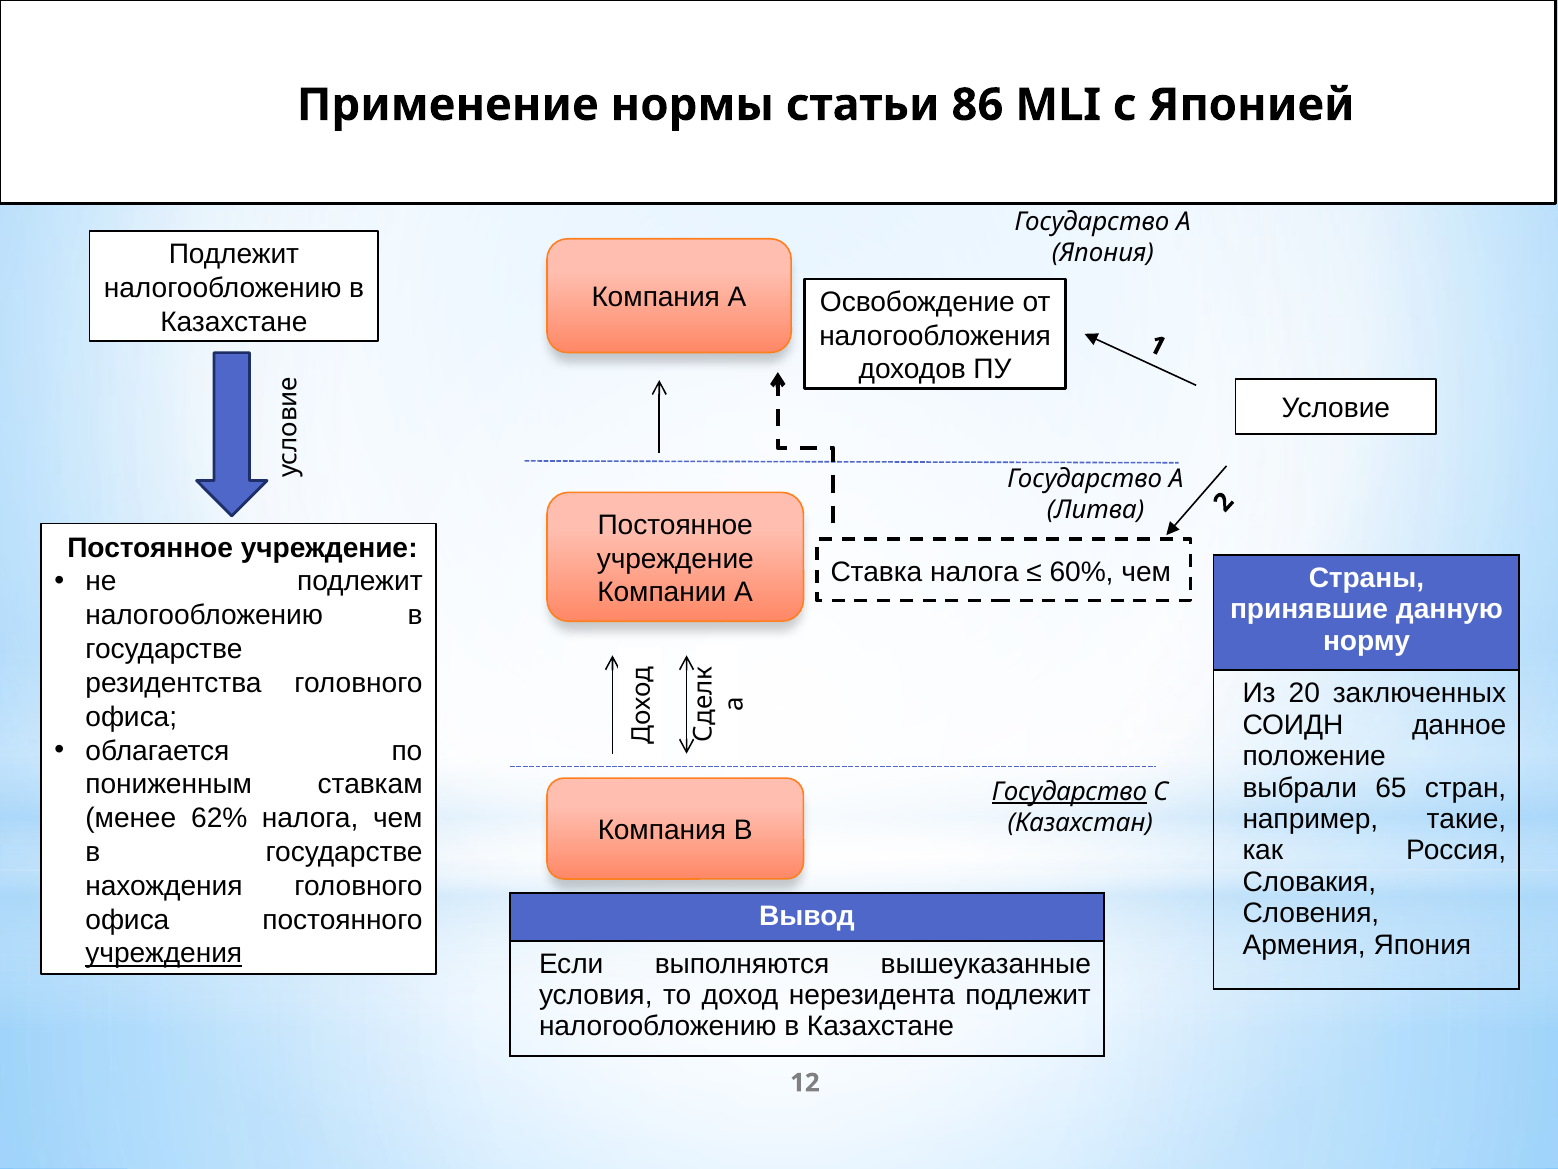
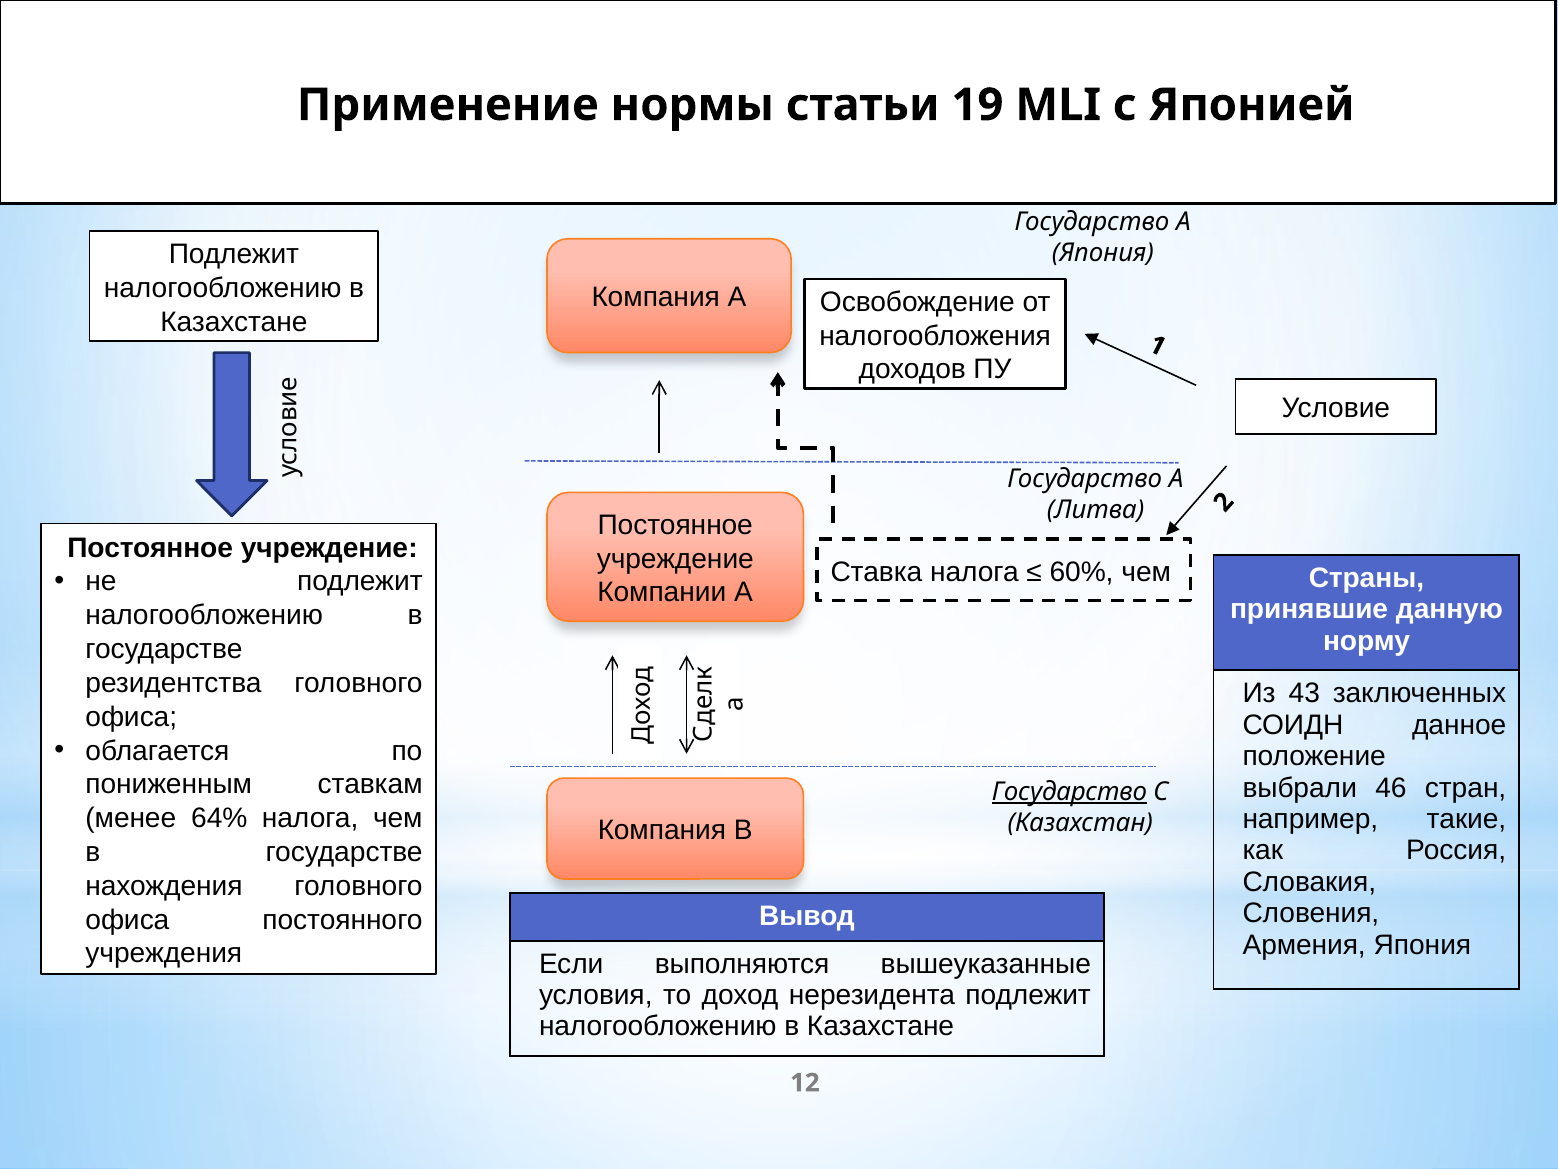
86: 86 -> 19 (977, 105)
20: 20 -> 43 (1304, 693)
65: 65 -> 46 (1391, 787)
62%: 62% -> 64% (219, 818)
учреждения underline: present -> none (164, 953)
